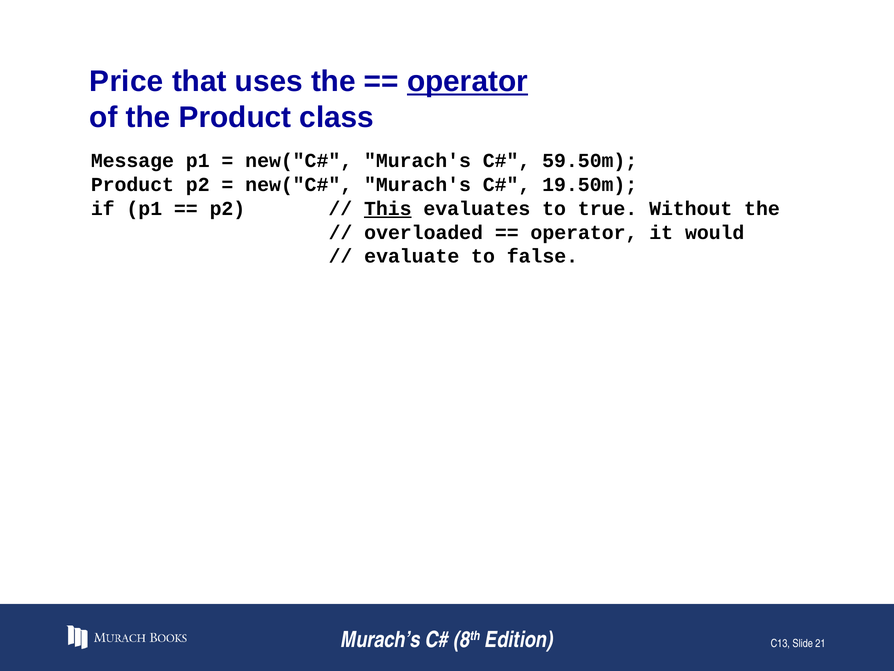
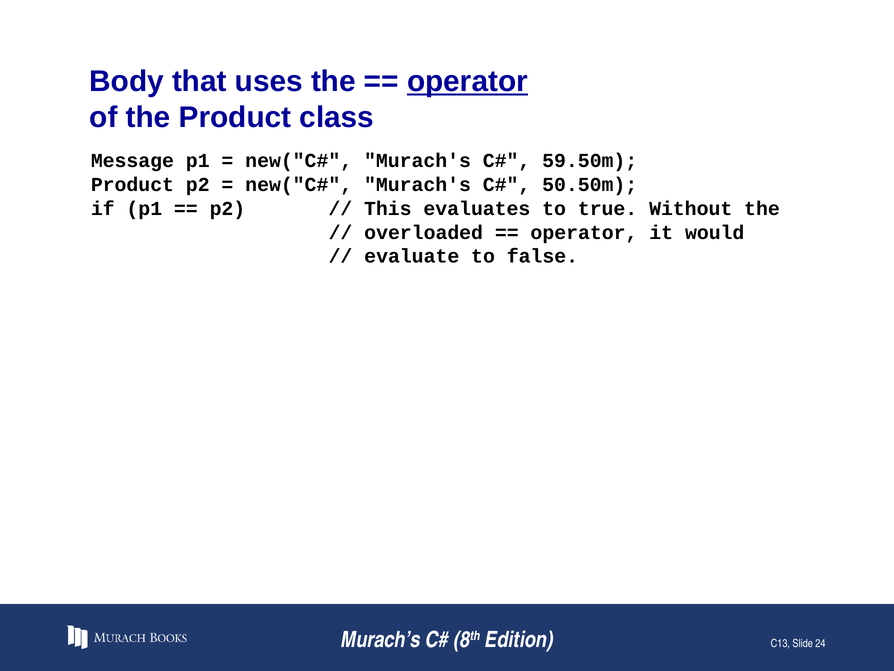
Price: Price -> Body (127, 81)
19.50m: 19.50m -> 50.50m (590, 185)
This underline: present -> none (388, 208)
21: 21 -> 24 (820, 643)
